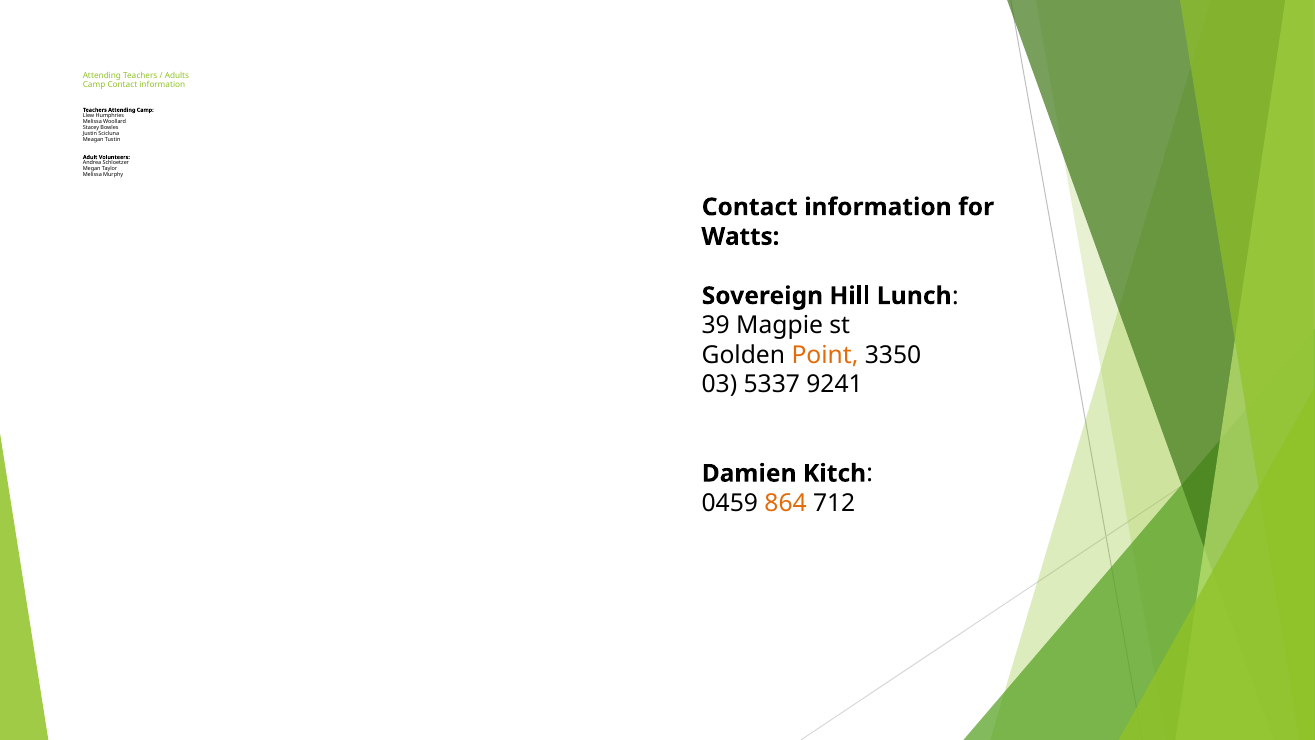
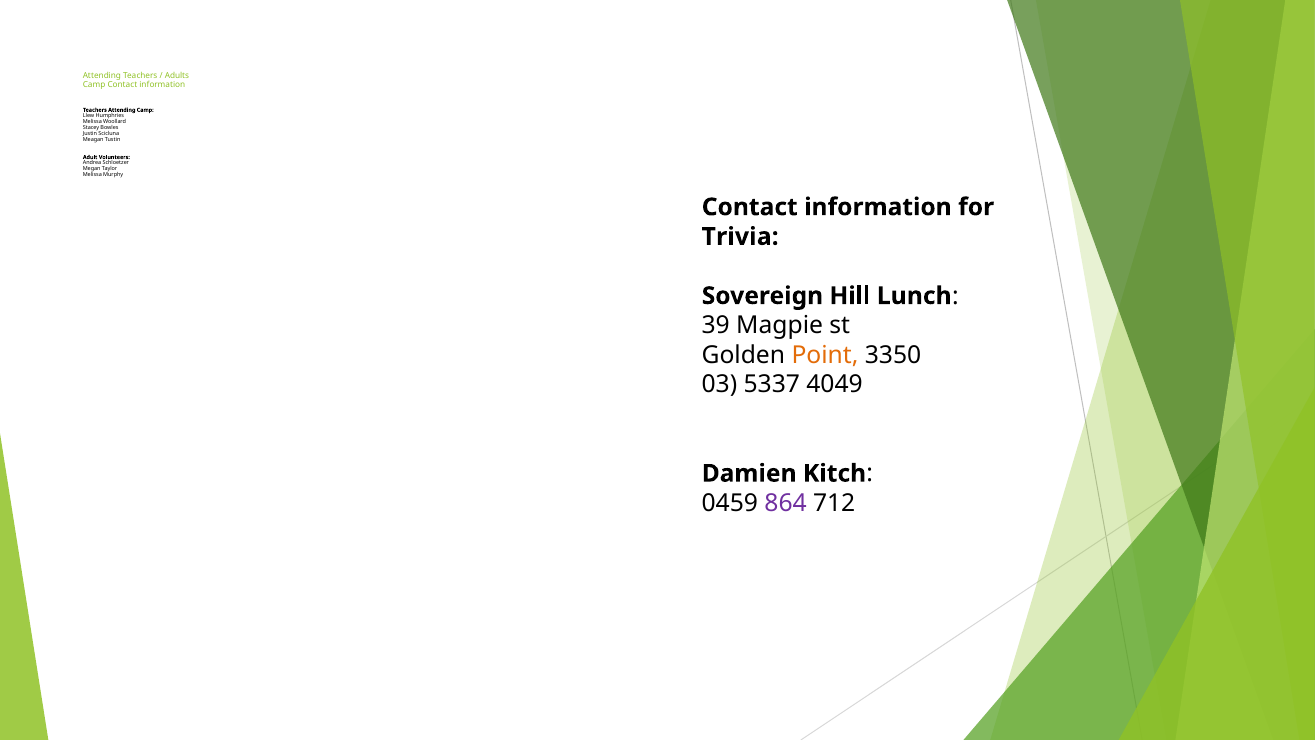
Watts: Watts -> Trivia (740, 237)
9241: 9241 -> 4049 (835, 385)
864 colour: orange -> purple (786, 503)
